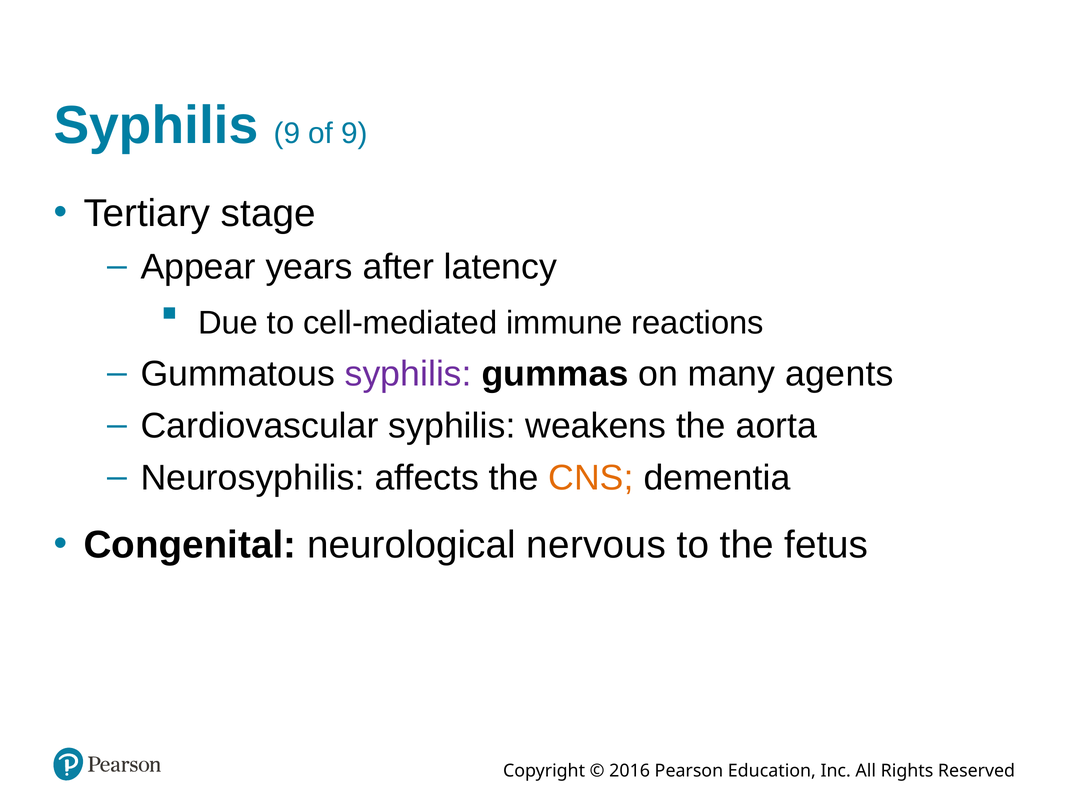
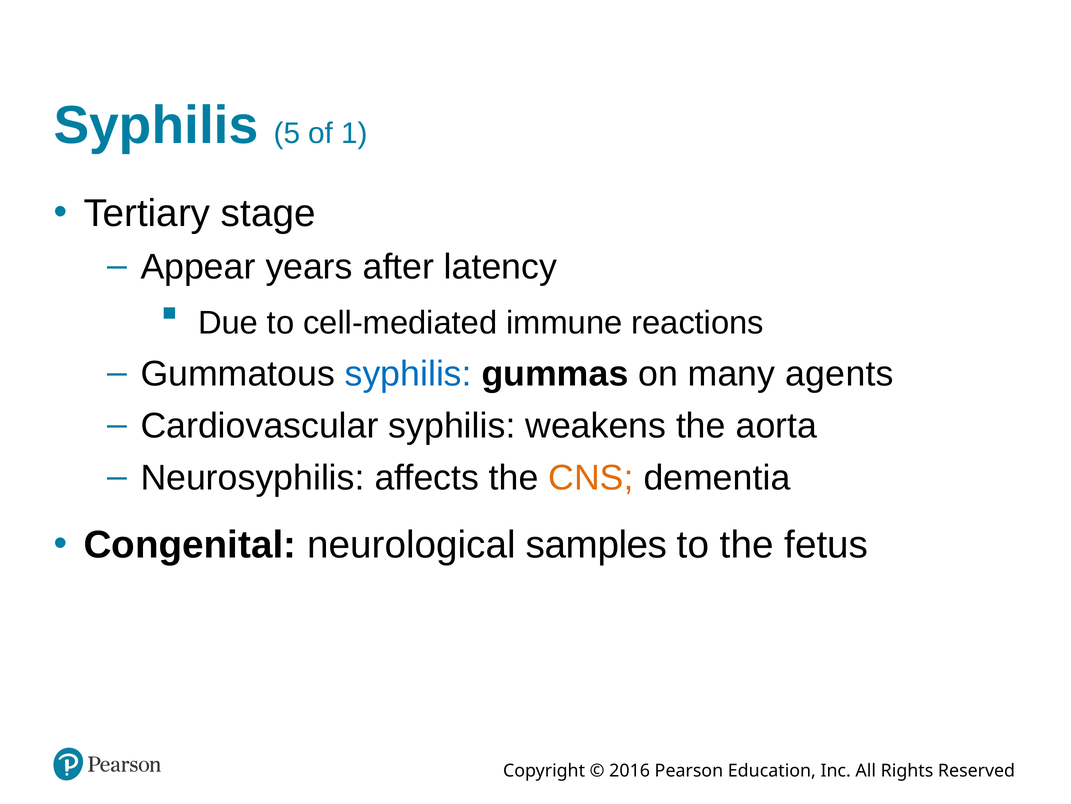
Syphilis 9: 9 -> 5 (287, 133)
of 9: 9 -> 1 (355, 133)
syphilis colour: purple -> blue (408, 374)
nervous: nervous -> samples (597, 544)
